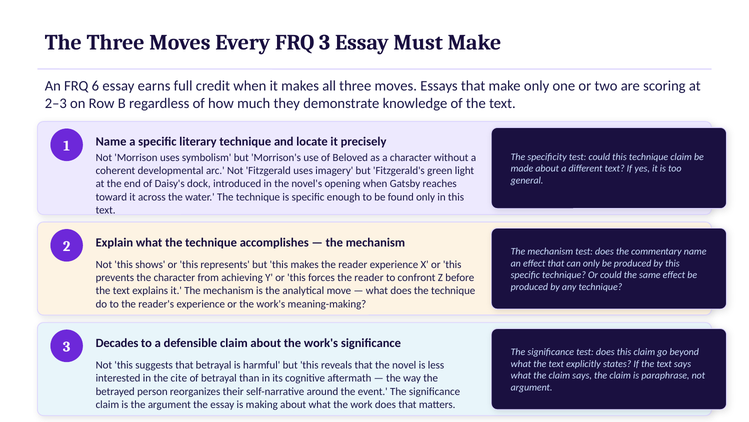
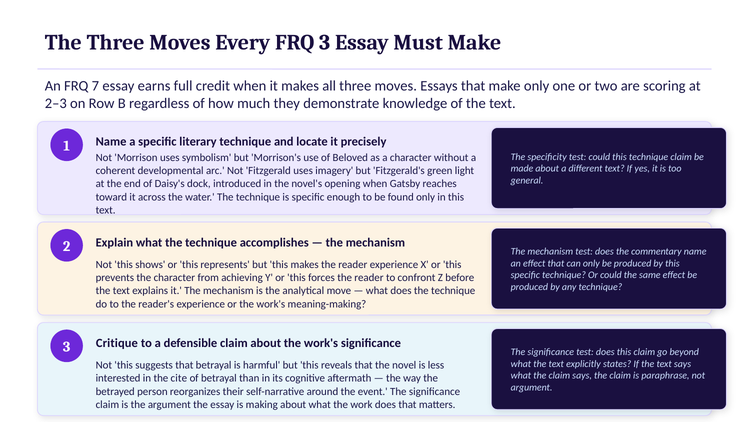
6: 6 -> 7 (95, 86)
Decades: Decades -> Critique (117, 342)
